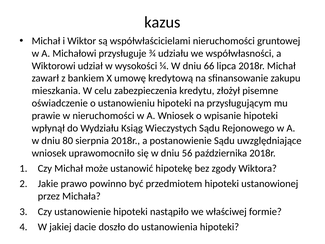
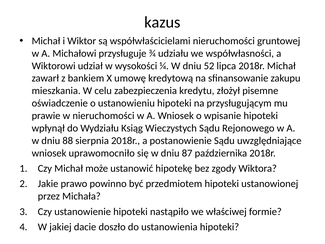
66: 66 -> 52 (209, 66)
80: 80 -> 88 (68, 140)
56: 56 -> 87 (187, 153)
